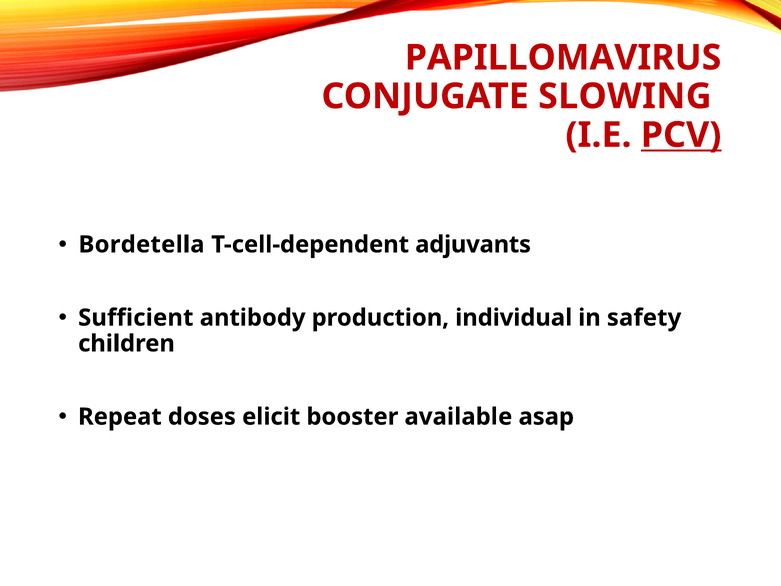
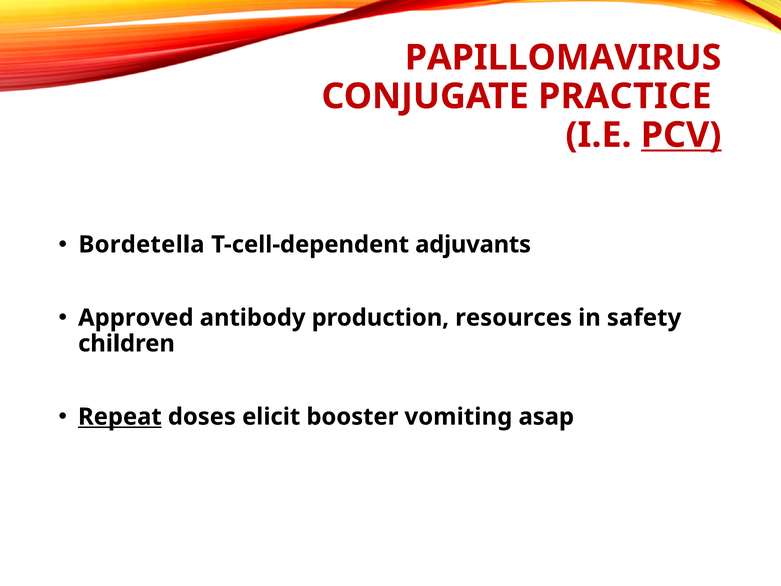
SLOWING: SLOWING -> PRACTICE (625, 96)
Sufficient: Sufficient -> Approved (136, 318)
individual: individual -> resources (514, 318)
Repeat underline: none -> present (120, 417)
available: available -> vomiting (458, 417)
